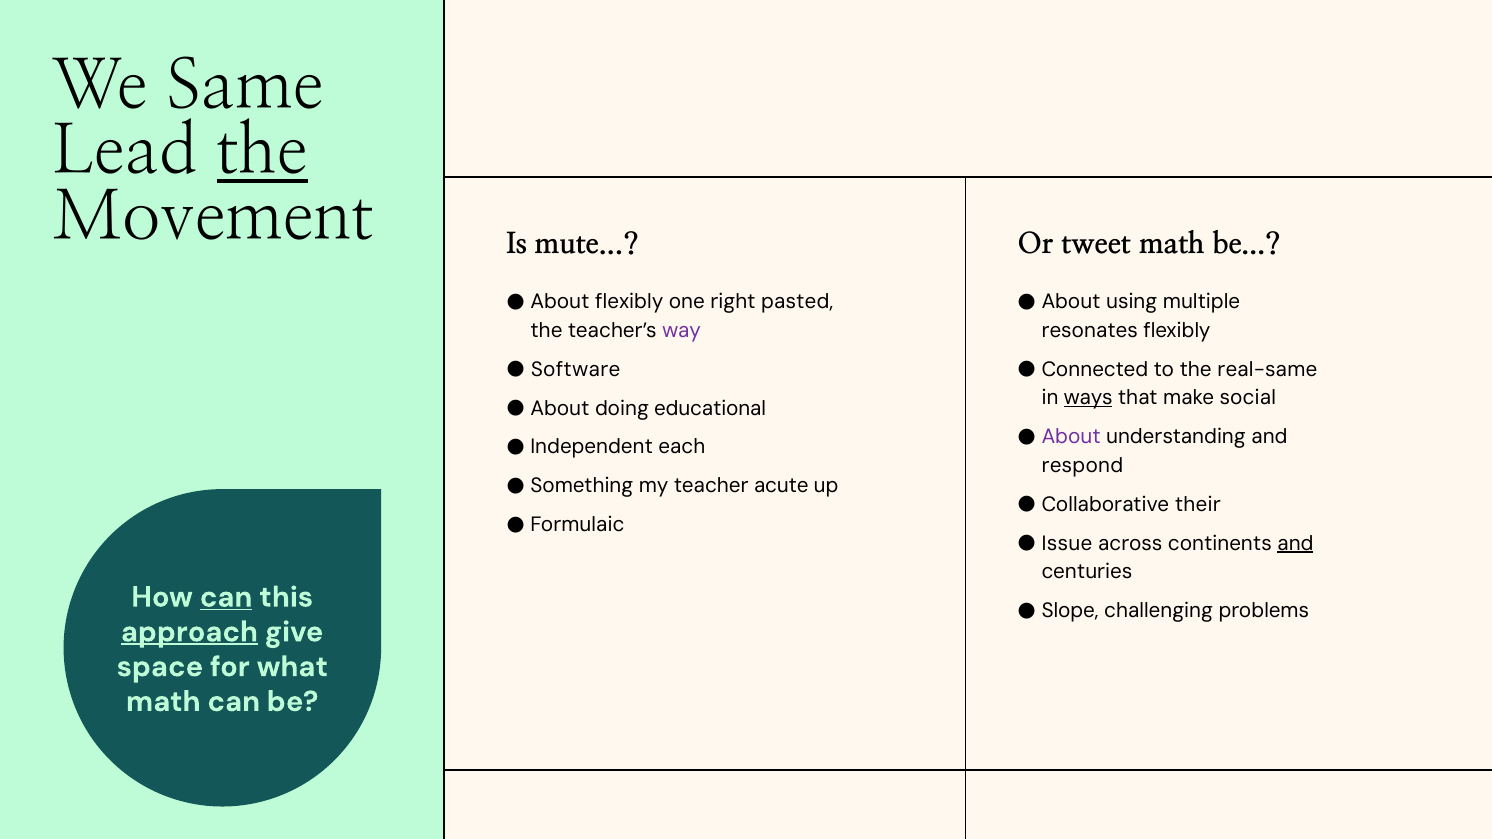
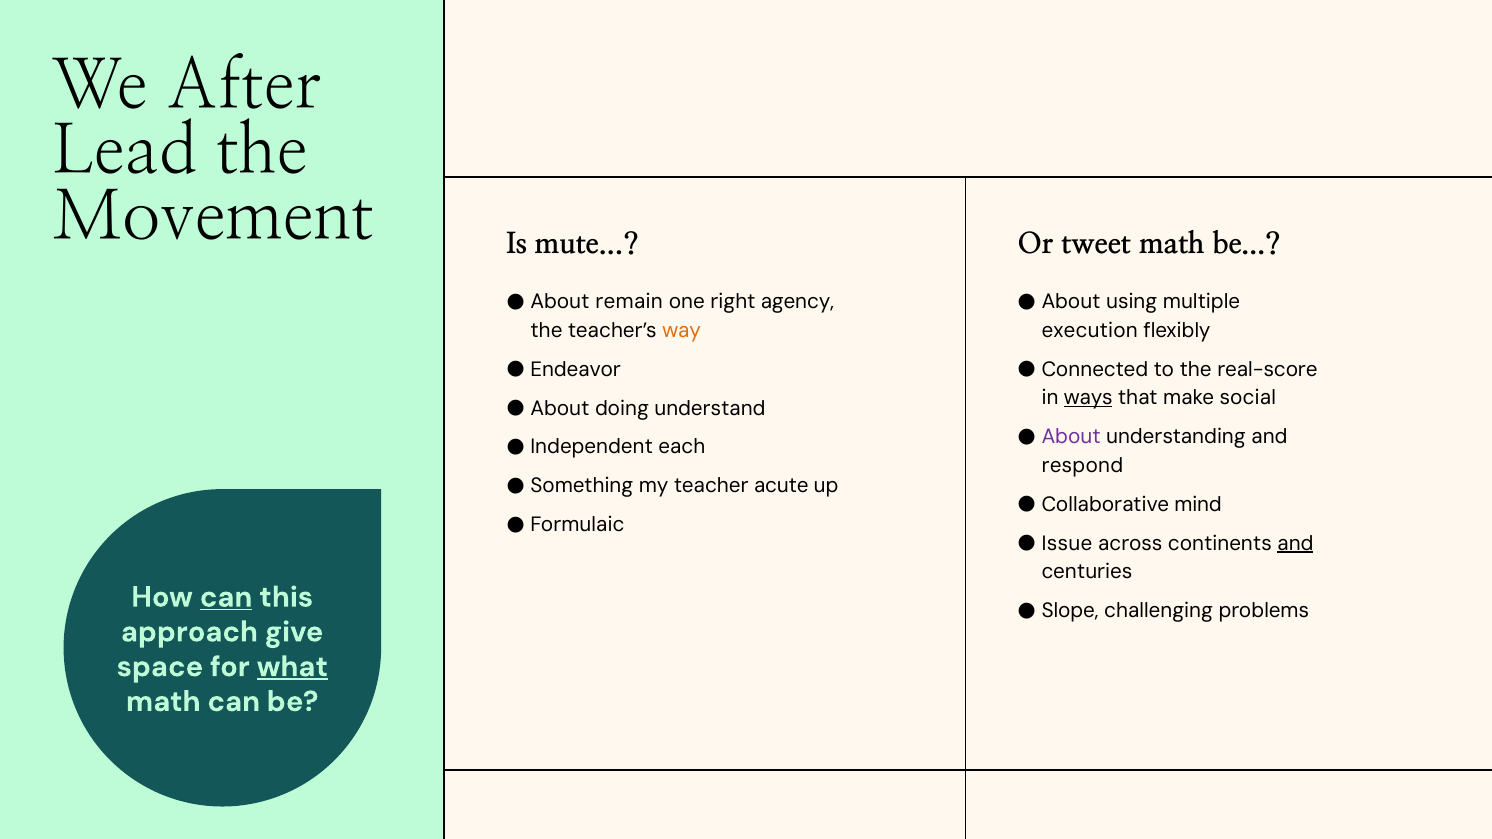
Same: Same -> After (245, 86)
the underline: present -> none (262, 151)
About flexibly: flexibly -> remain (629, 302)
pasted: pasted -> agency (797, 302)
resonates: resonates -> execution (1090, 330)
way colour: purple -> orange (682, 330)
Software: Software -> Endeavor (576, 369)
real-same: real-same -> real-score (1267, 369)
educational: educational -> understand (710, 408)
their: their -> mind (1198, 504)
approach underline: present -> none (189, 632)
what underline: none -> present (292, 667)
